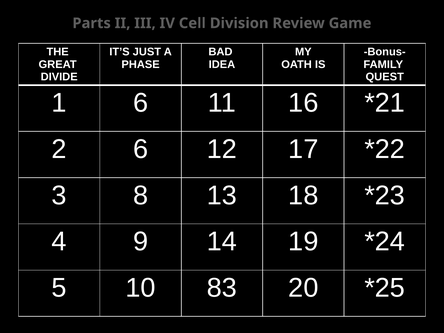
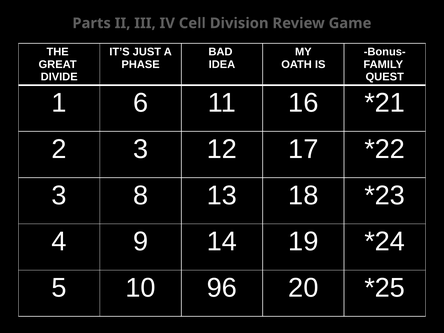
2 6: 6 -> 3 (141, 149)
83: 83 -> 96 (222, 288)
